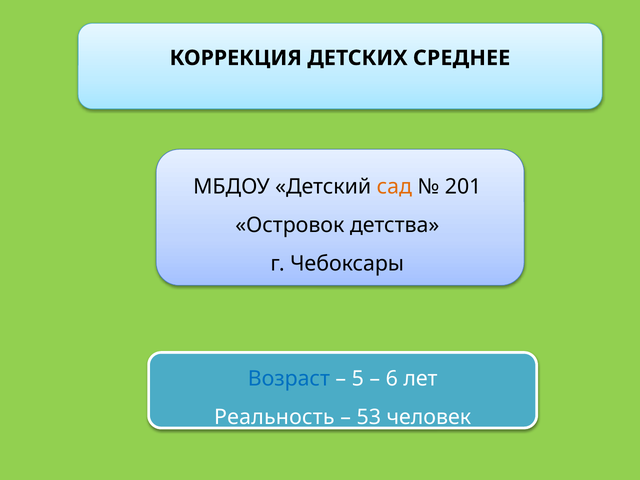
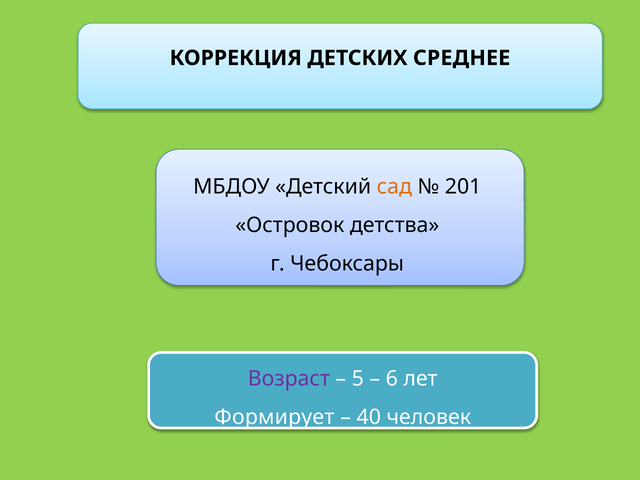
Возраст colour: blue -> purple (289, 379)
Реальность: Реальность -> Формирует (274, 417)
53: 53 -> 40 (369, 417)
